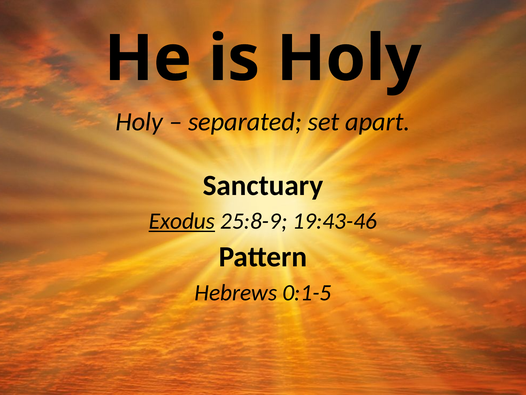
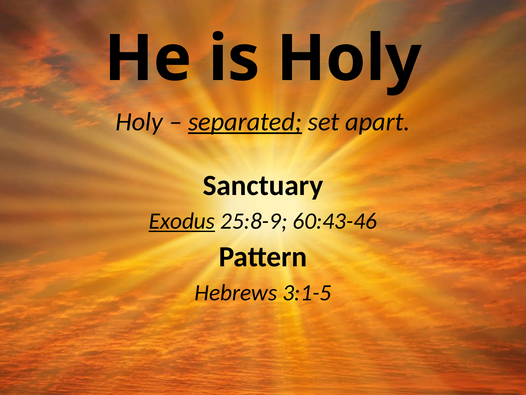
separated underline: none -> present (245, 122)
19:43-46: 19:43-46 -> 60:43-46 (335, 221)
0:1-5: 0:1-5 -> 3:1-5 (307, 292)
